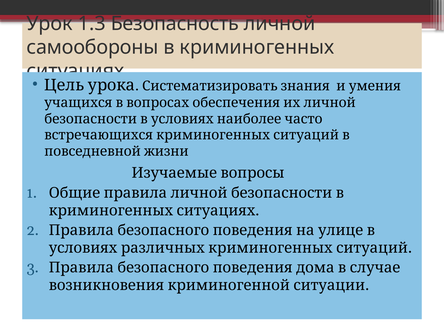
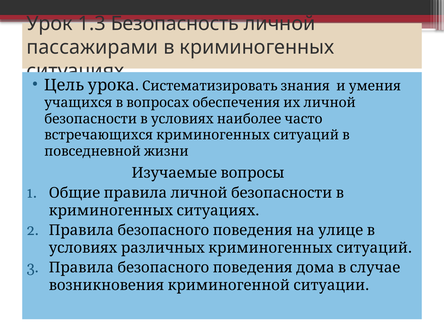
самообороны: самообороны -> пассажирами (92, 47)
